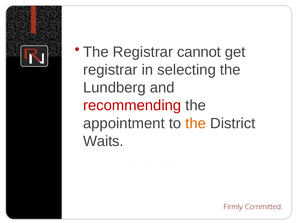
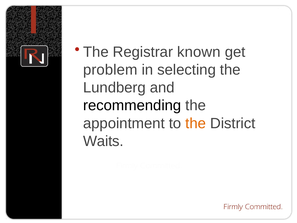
cannot: cannot -> known (199, 52)
registrar: registrar -> problem (110, 70)
recommending colour: red -> black (132, 105)
